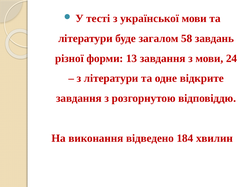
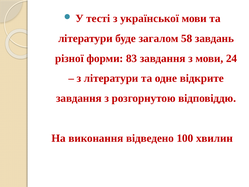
13: 13 -> 83 (132, 58)
184: 184 -> 100 (185, 138)
